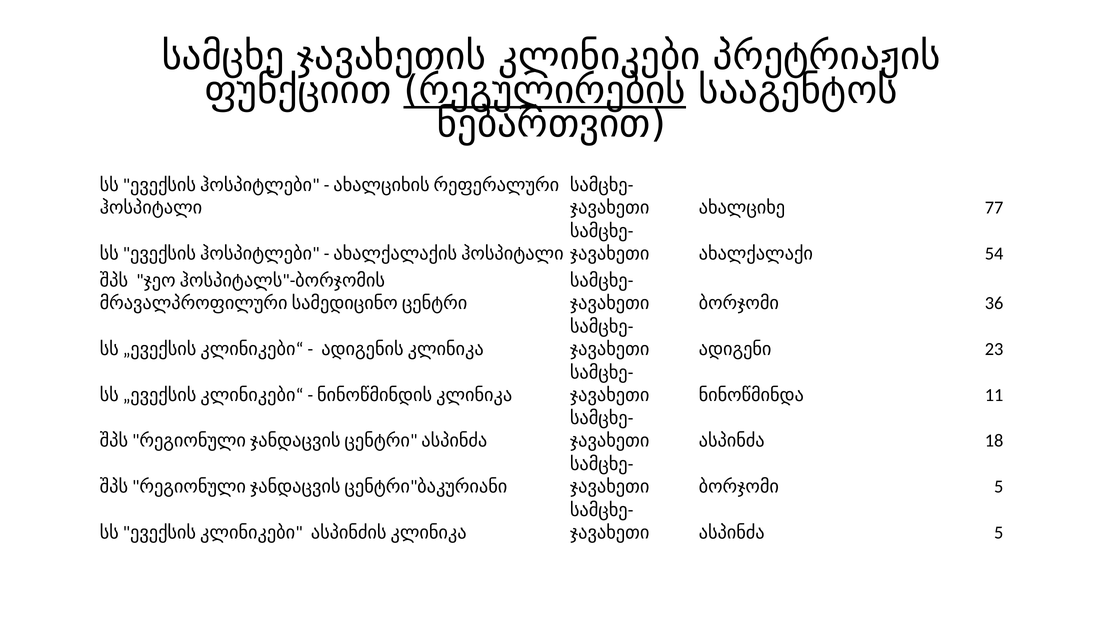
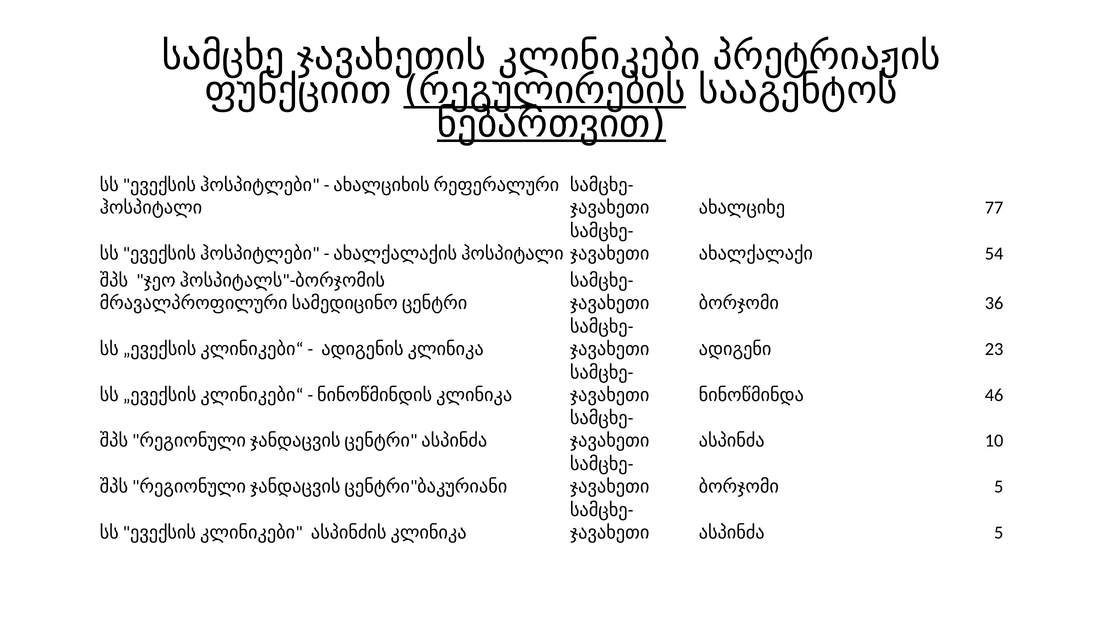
ნებართვით underline: none -> present (551, 124)
11: 11 -> 46 (994, 395)
18: 18 -> 10 (994, 440)
